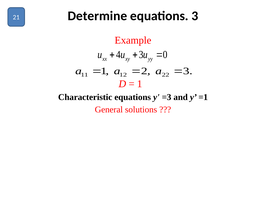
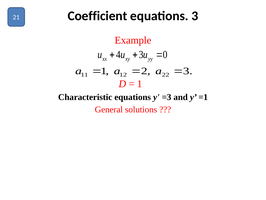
Determine: Determine -> Coefficient (97, 16)
